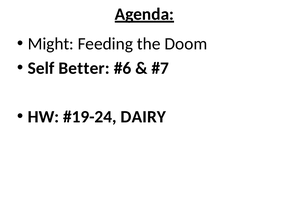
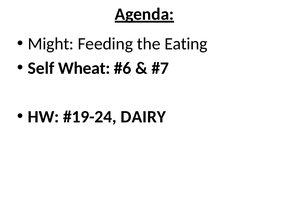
Doom: Doom -> Eating (186, 44)
Better: Better -> Wheat (84, 68)
